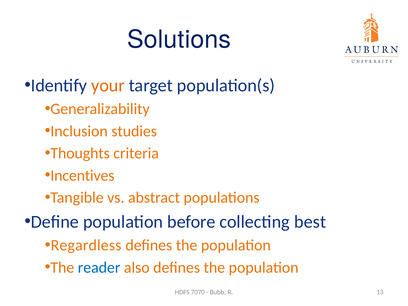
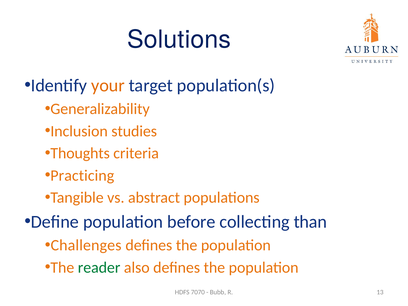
Incentives: Incentives -> Practicing (82, 176)
best: best -> than (310, 222)
Regardless: Regardless -> Challenges (86, 245)
reader colour: blue -> green (99, 268)
